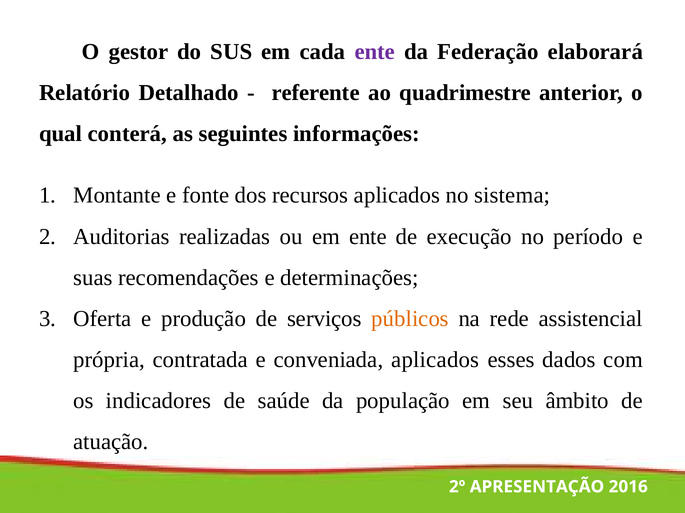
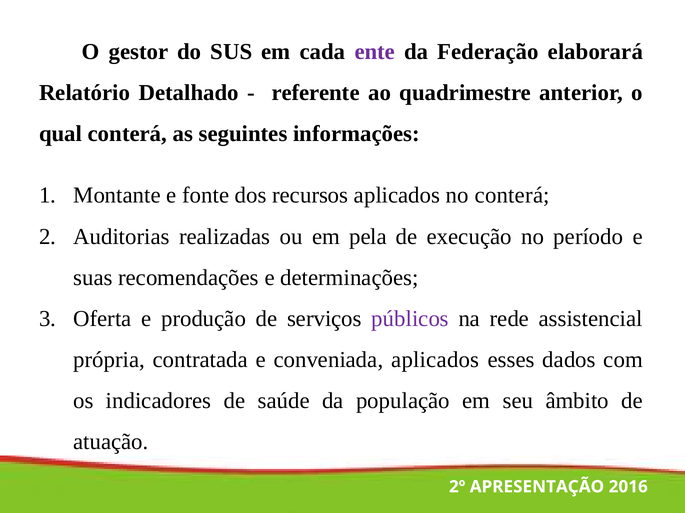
no sistema: sistema -> conterá (512, 196)
em ente: ente -> pela (368, 237)
públicos colour: orange -> purple (410, 319)
